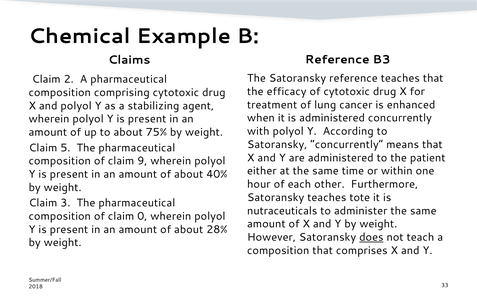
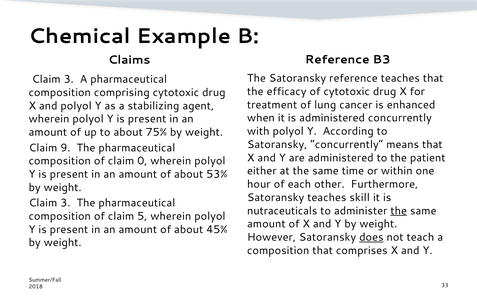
2: 2 -> 3 (69, 79)
5: 5 -> 9 (65, 148)
9: 9 -> 0 (142, 161)
40%: 40% -> 53% (217, 174)
tote: tote -> skill (360, 198)
the underline: none -> present (399, 211)
0: 0 -> 5 (142, 216)
28%: 28% -> 45% (217, 230)
